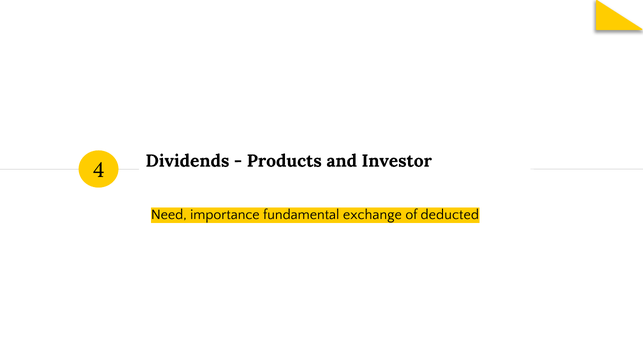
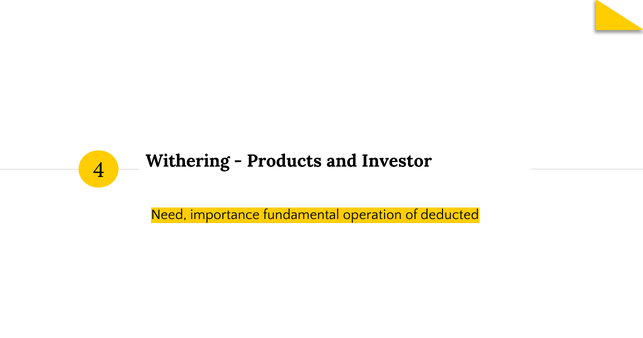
Dividends: Dividends -> Withering (188, 161)
exchange: exchange -> operation (372, 215)
